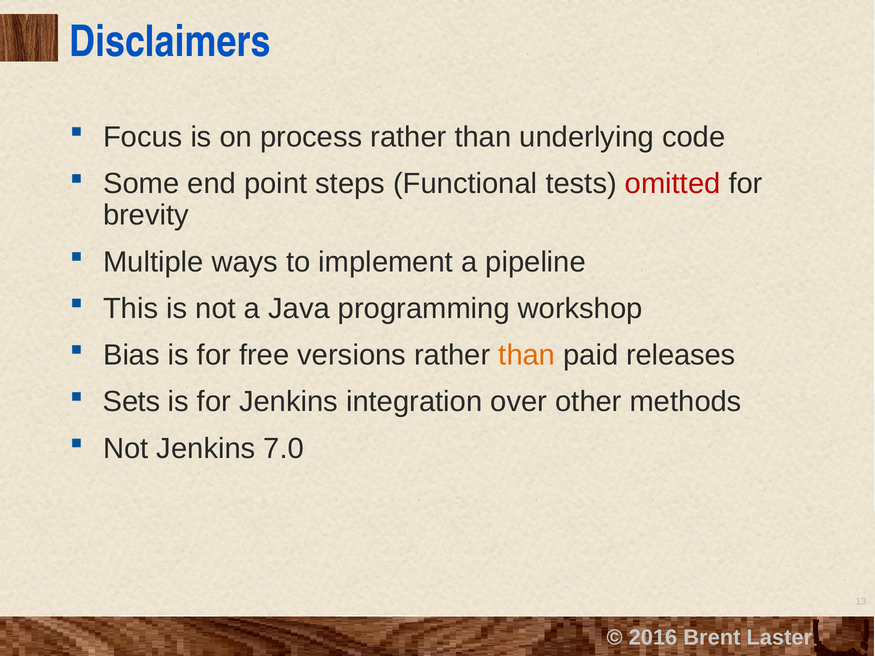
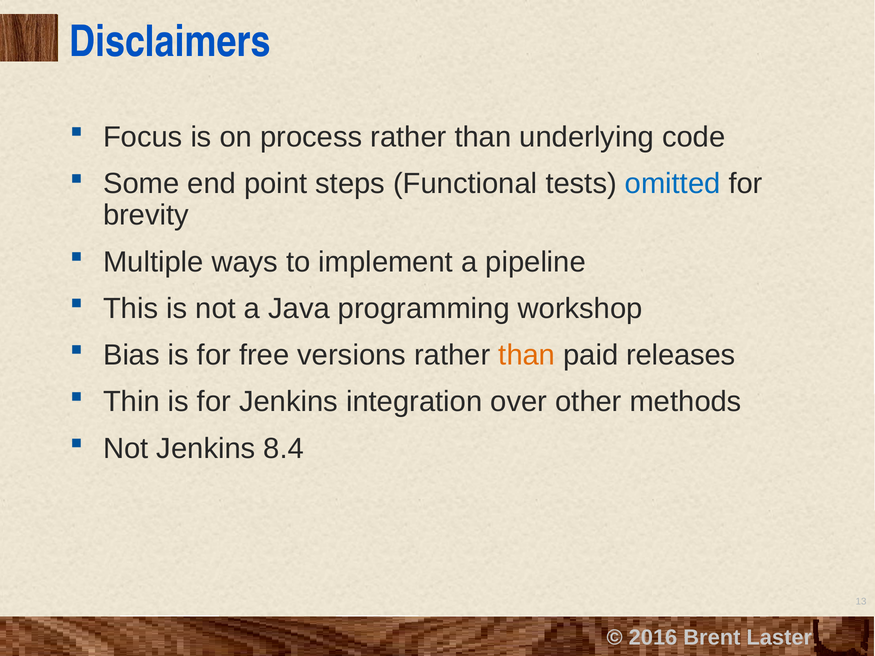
omitted colour: red -> blue (673, 184)
Sets: Sets -> Thin (131, 402)
7.0: 7.0 -> 8.4 (284, 449)
